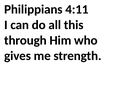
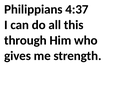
4:11: 4:11 -> 4:37 (77, 9)
